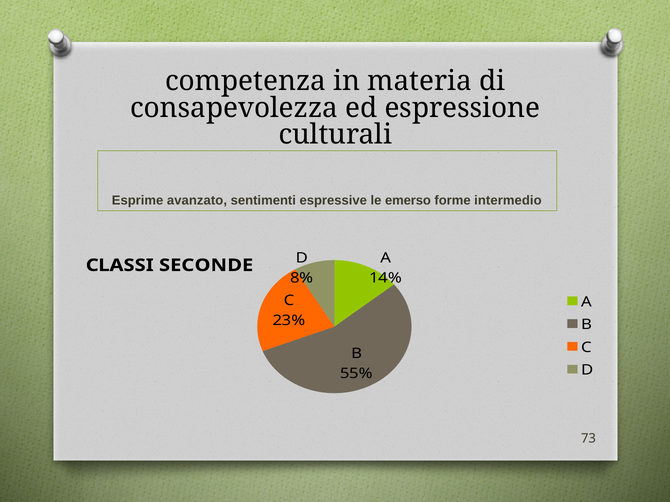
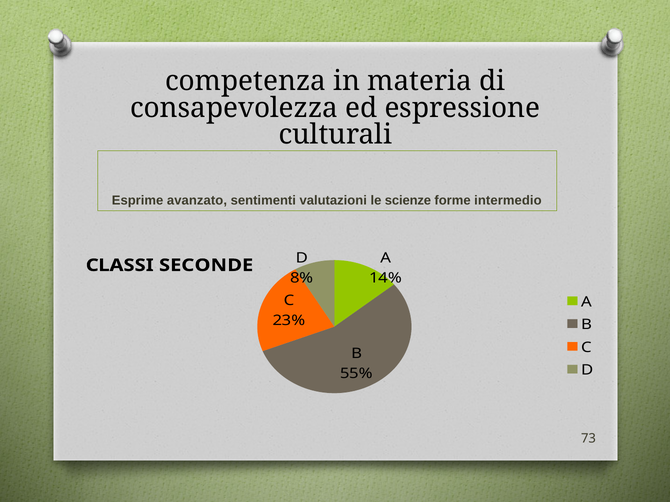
espressive: espressive -> valutazioni (333, 201)
emerso: emerso -> scienze (408, 201)
